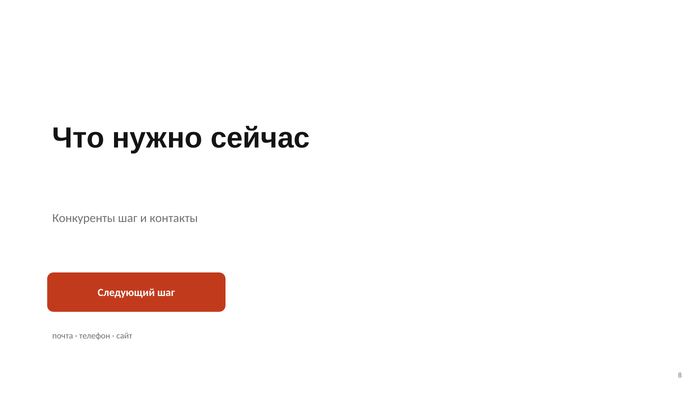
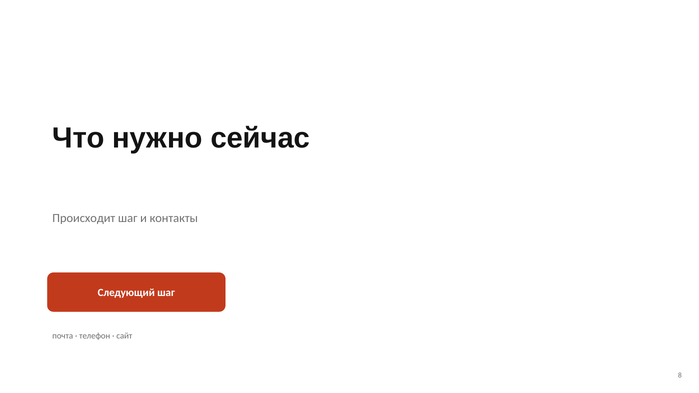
Конкуренты: Конкуренты -> Происходит (84, 218)
